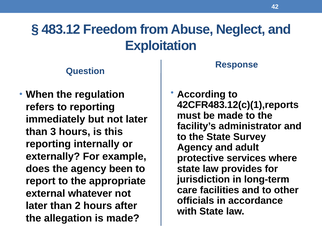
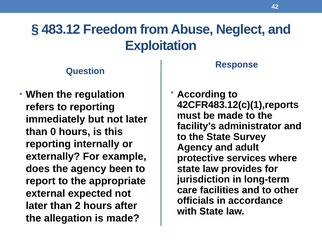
3: 3 -> 0 (53, 131)
whatever: whatever -> expected (90, 193)
